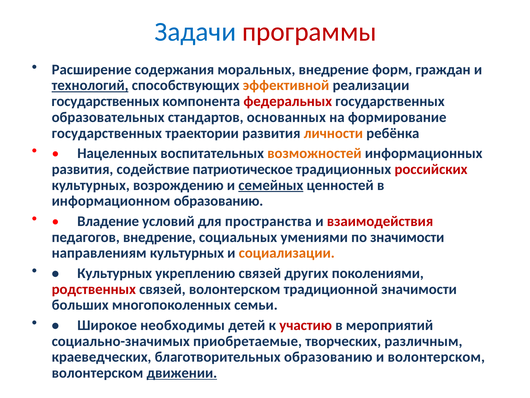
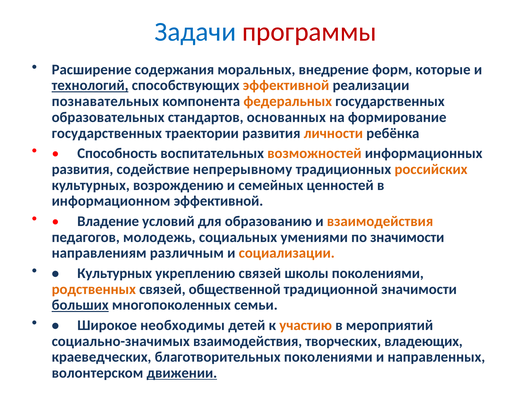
граждан: граждан -> которые (443, 69)
государственных: государственных -> познавательных (105, 101)
федеральных colour: red -> orange (288, 101)
Нацеленных: Нацеленных -> Способность (117, 153)
патриотическое: патриотическое -> непрерывному (243, 169)
российских colour: red -> orange (431, 169)
семейных underline: present -> none (271, 185)
информационном образованию: образованию -> эффективной (218, 201)
пространства: пространства -> образованию (268, 221)
взаимодействия colour: red -> orange (380, 221)
педагогов внедрение: внедрение -> молодежь (159, 237)
направлениям культурных: культурных -> различным (187, 253)
других: других -> школы (307, 273)
родственных colour: red -> orange (94, 289)
связей волонтерском: волонтерском -> общественной (235, 289)
больших underline: none -> present (80, 305)
участию colour: red -> orange (306, 325)
социально-значимых приобретаемые: приобретаемые -> взаимодействия (248, 341)
различным: различным -> владеющих (424, 341)
благотворительных образованию: образованию -> поколениями (328, 357)
и волонтерском: волонтерском -> направленных (436, 357)
